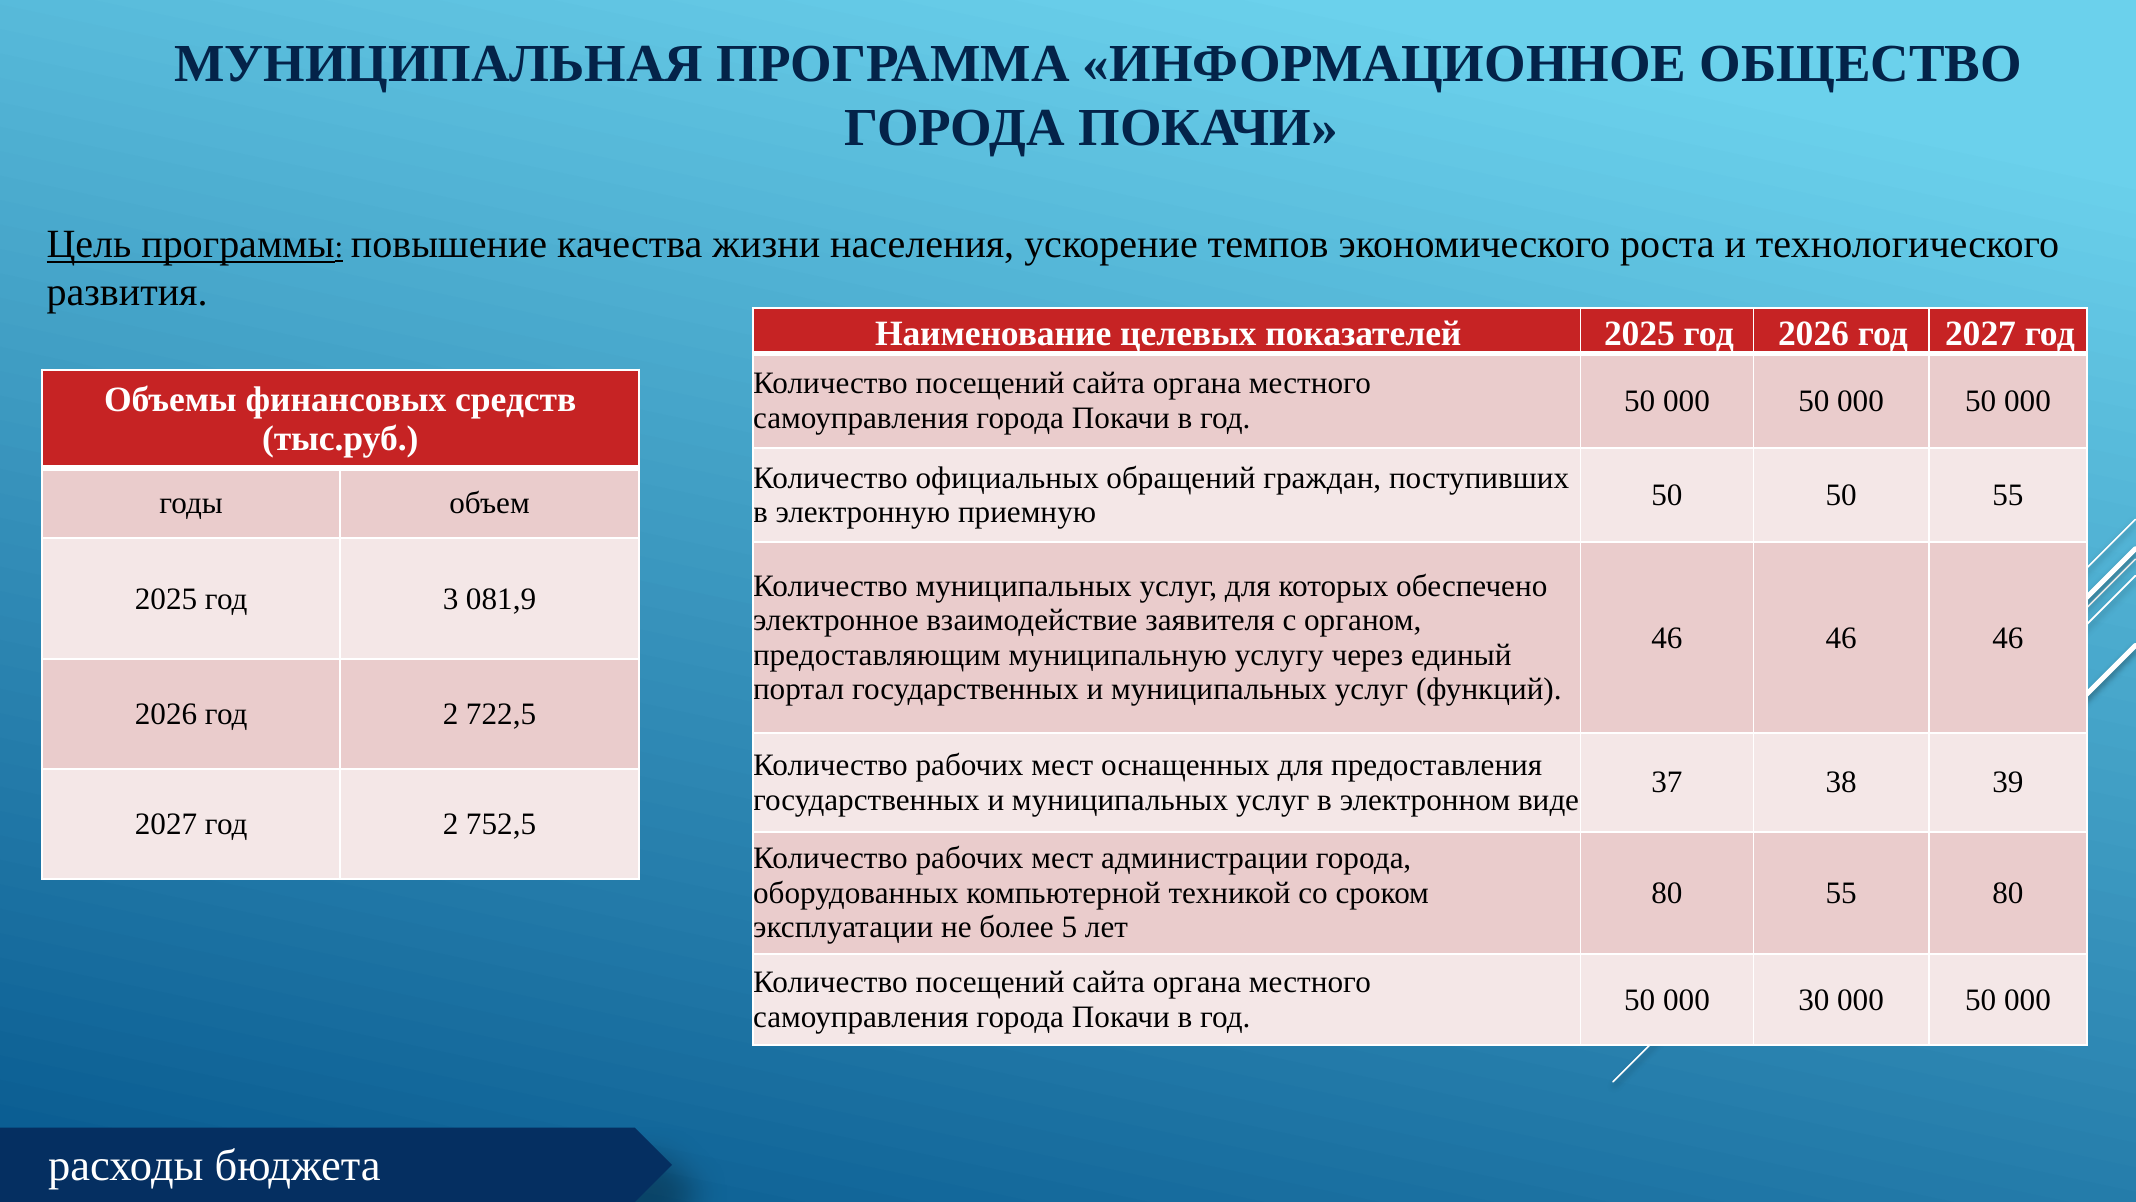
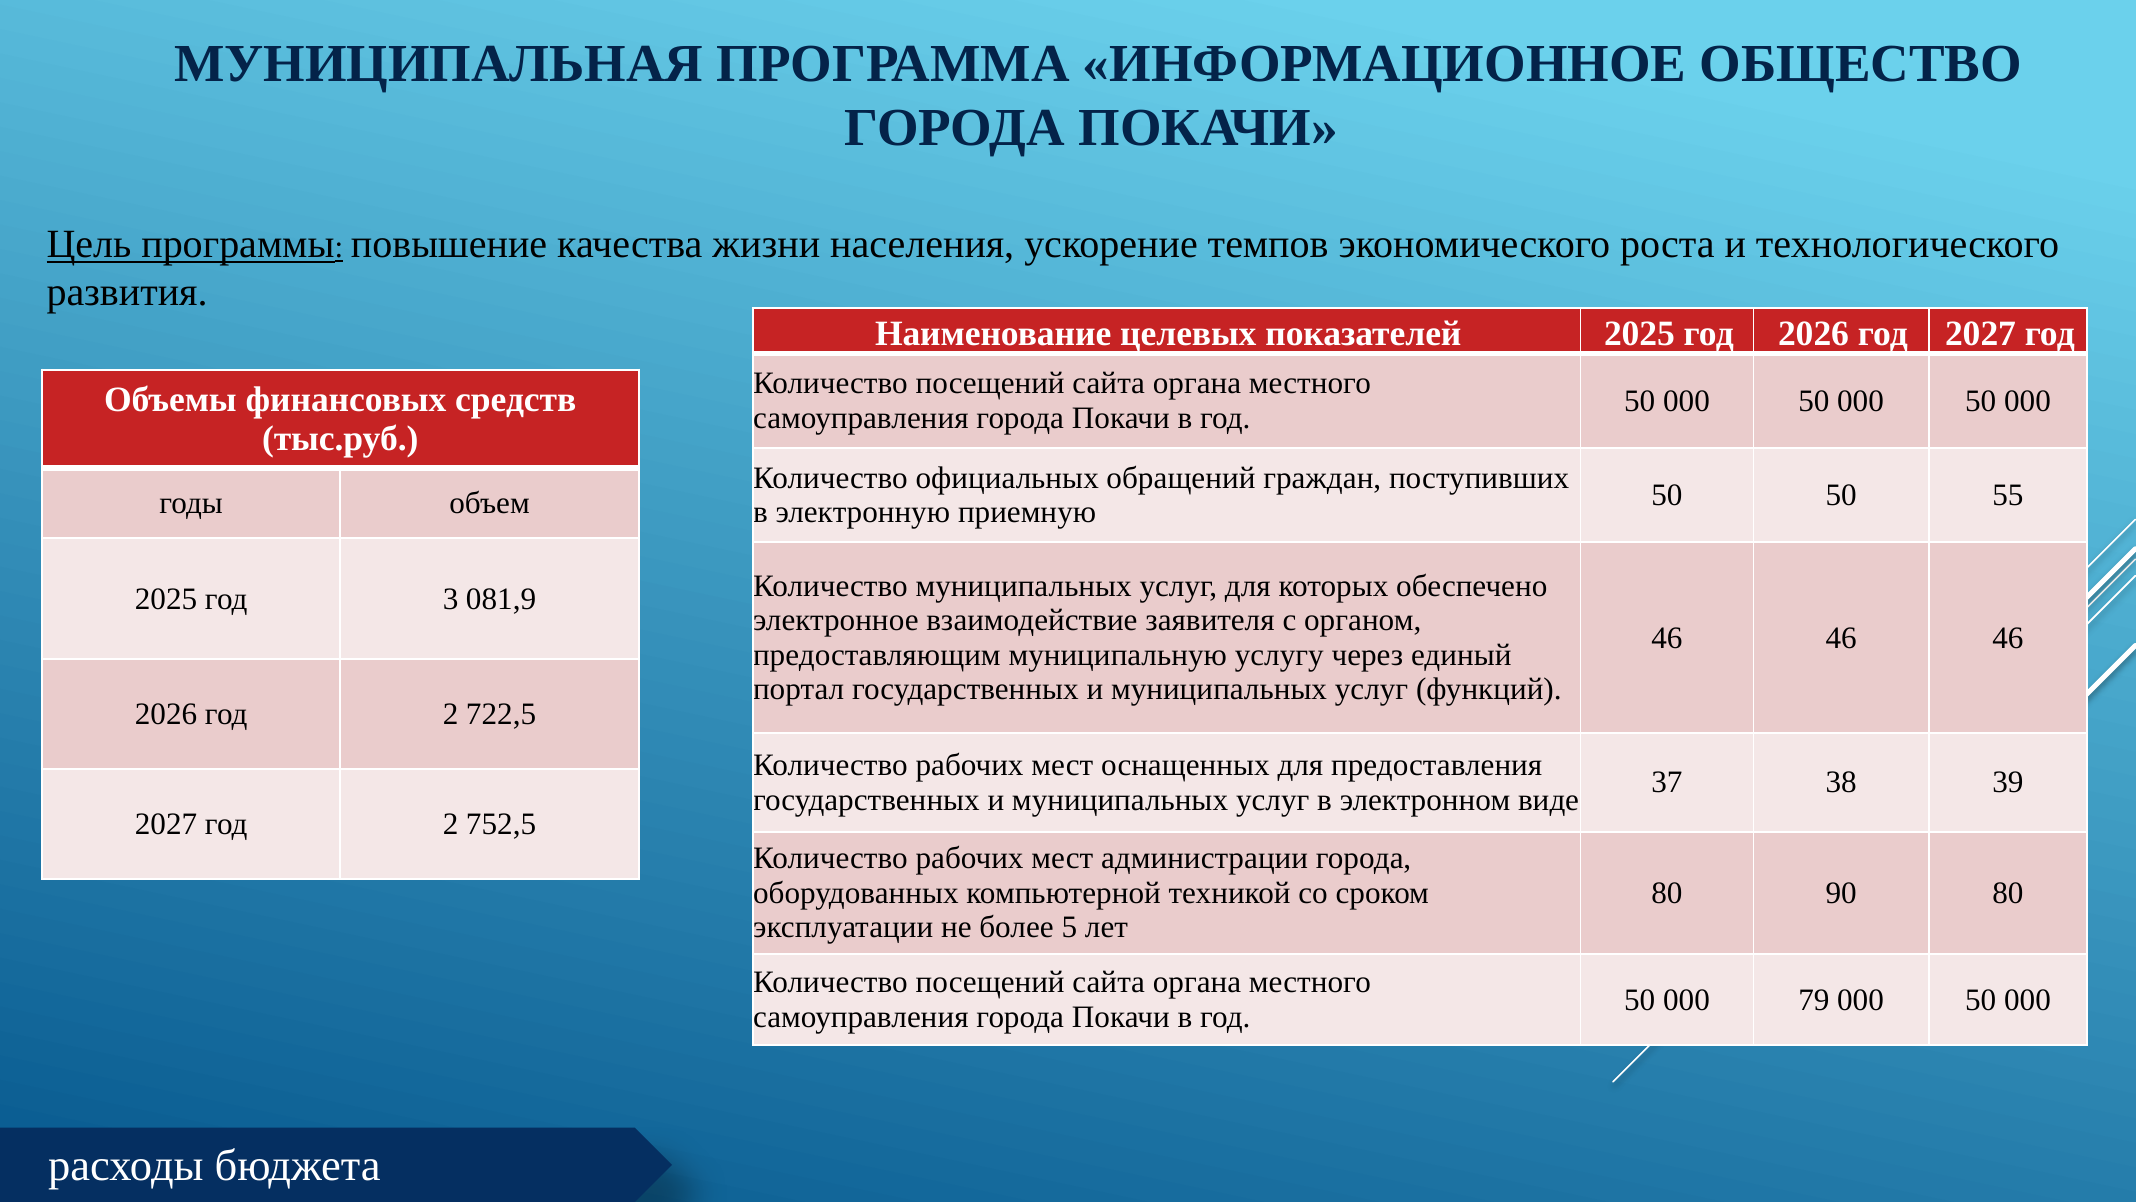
80 55: 55 -> 90 (1841, 893)
30: 30 -> 79 (1814, 999)
